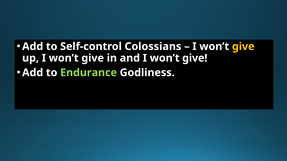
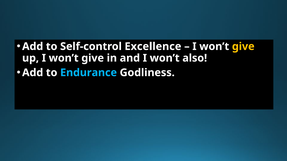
Colossians: Colossians -> Excellence (153, 47)
and I won’t give: give -> also (195, 58)
Endurance colour: light green -> light blue (89, 73)
